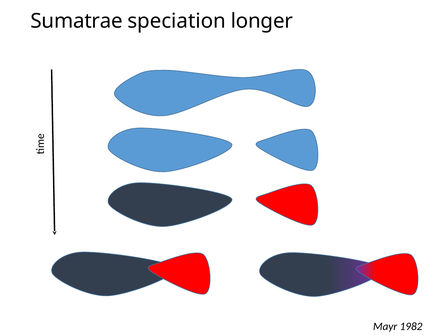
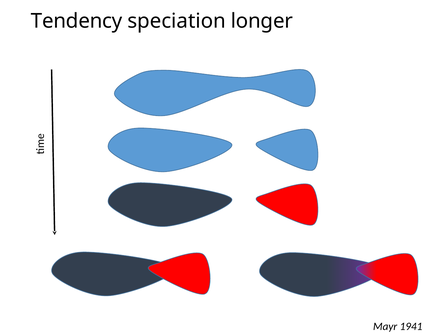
Sumatrae: Sumatrae -> Tendency (77, 21)
1982: 1982 -> 1941 (411, 327)
